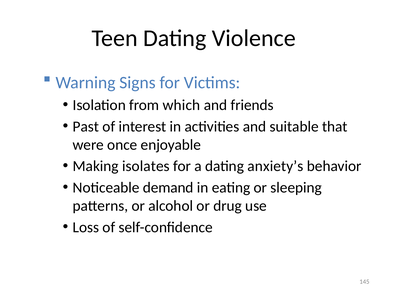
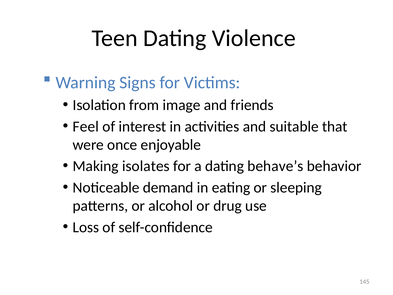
which: which -> image (181, 105)
Past: Past -> Feel (86, 126)
anxiety’s: anxiety’s -> behave’s (275, 166)
